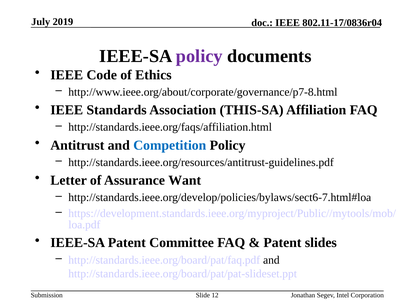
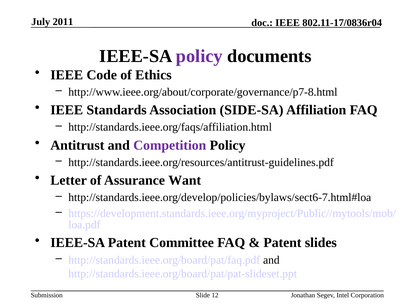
2019: 2019 -> 2011 (63, 22)
THIS-SA: THIS-SA -> SIDE-SA (252, 110)
Competition colour: blue -> purple (170, 145)
